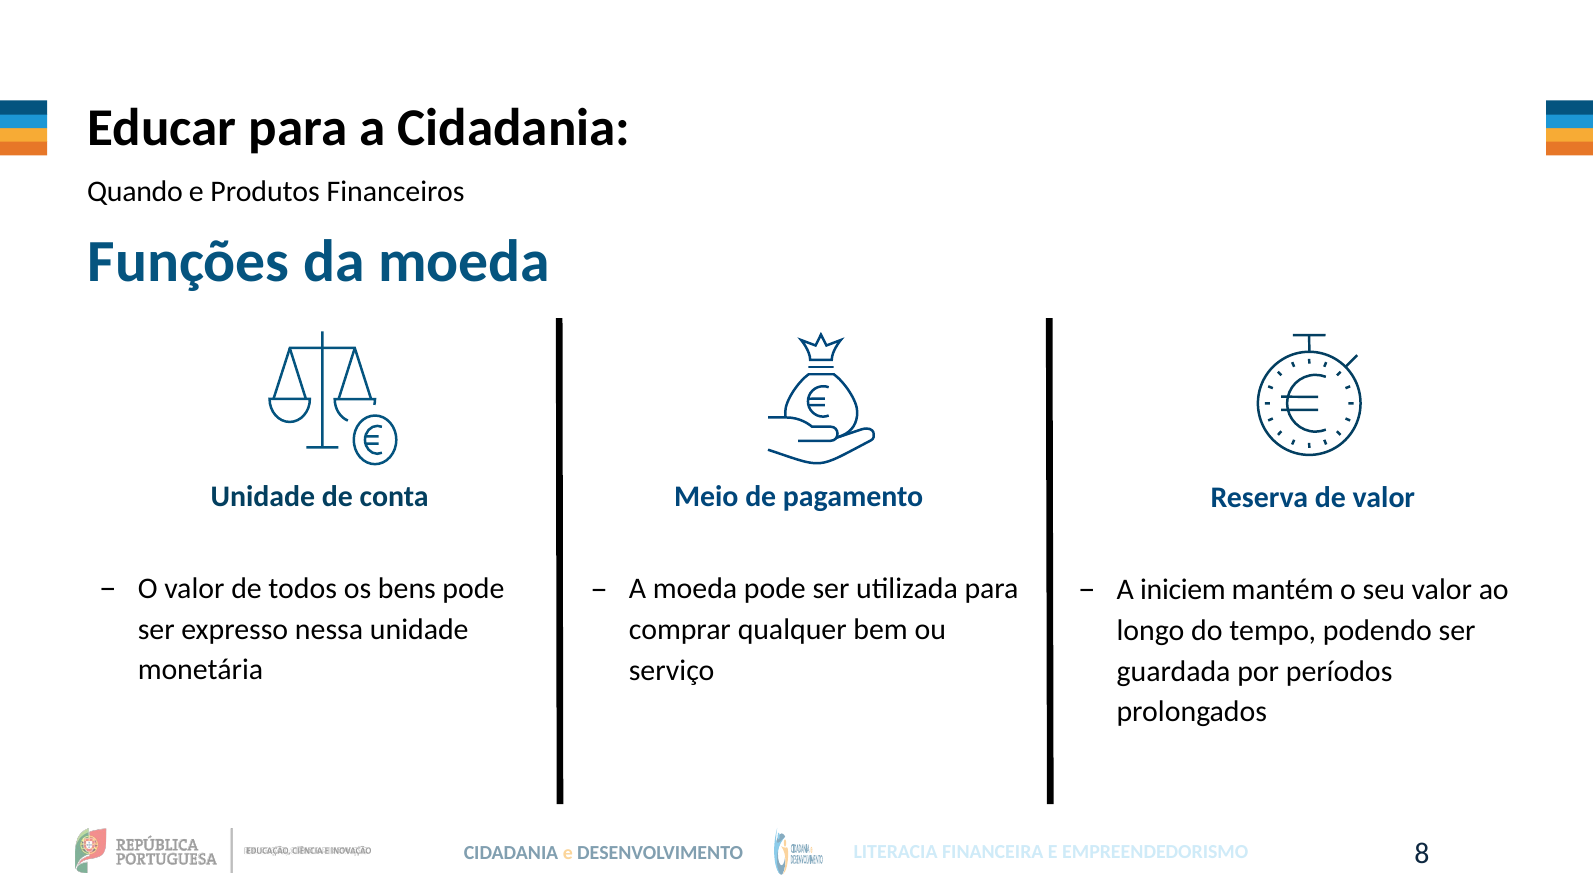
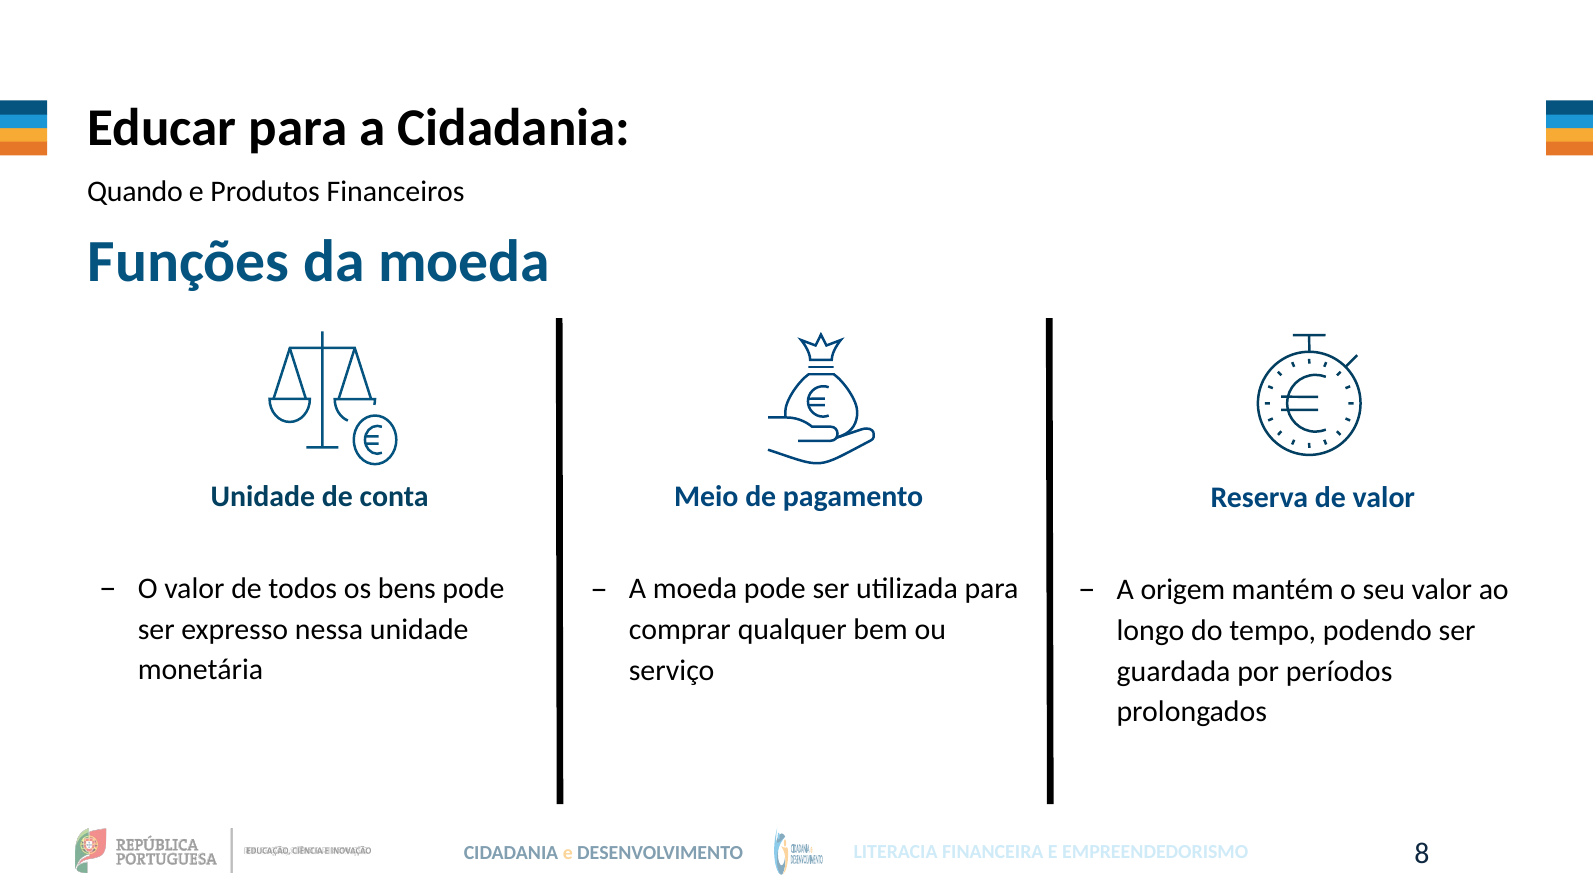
iniciem: iniciem -> origem (1183, 590)
